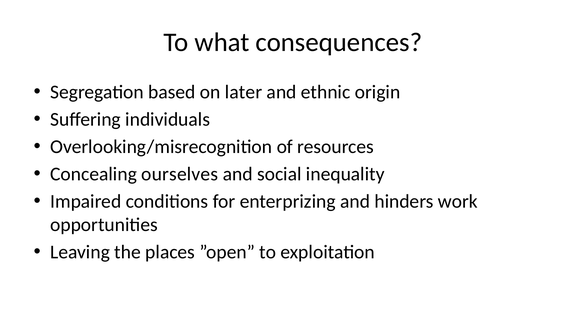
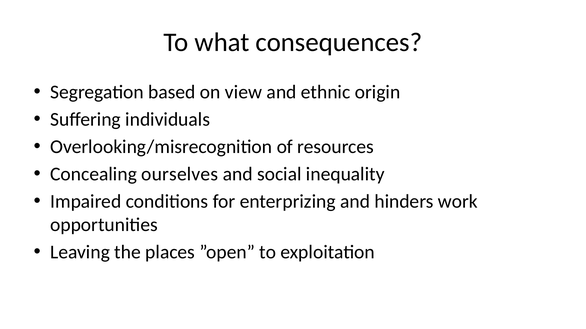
later: later -> view (244, 92)
